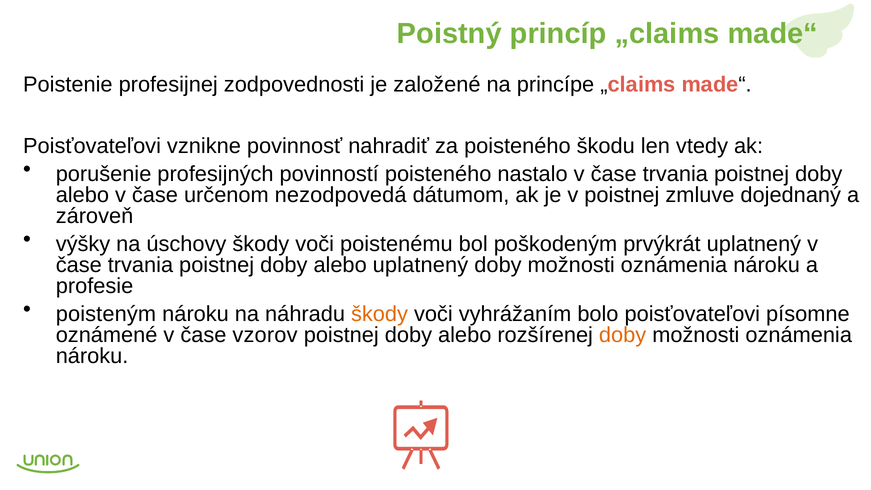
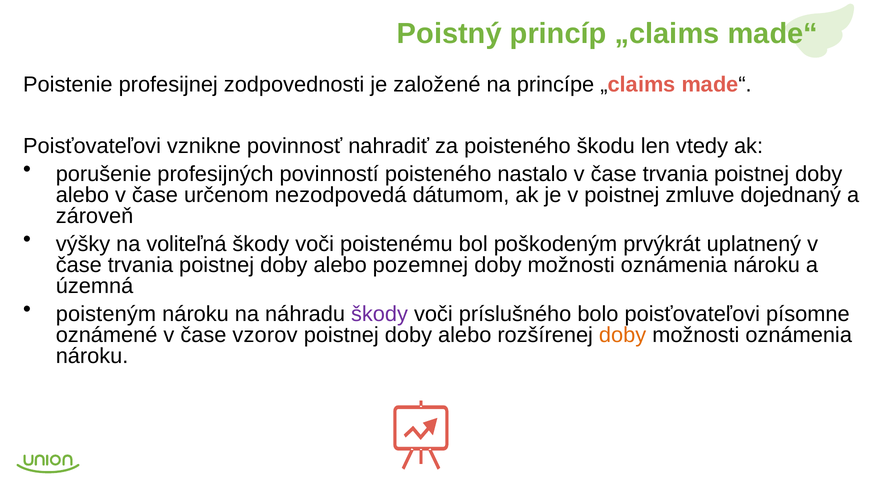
úschovy: úschovy -> voliteľná (186, 244)
alebo uplatnený: uplatnený -> pozemnej (420, 265)
profesie: profesie -> územná (95, 286)
škody colour: orange -> purple (380, 314)
vyhrážaním: vyhrážaním -> príslušného (515, 314)
